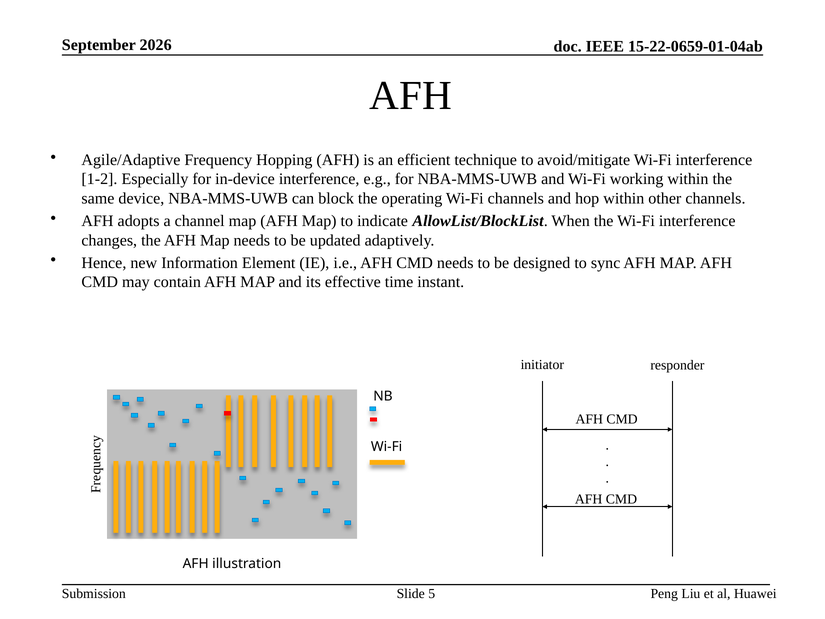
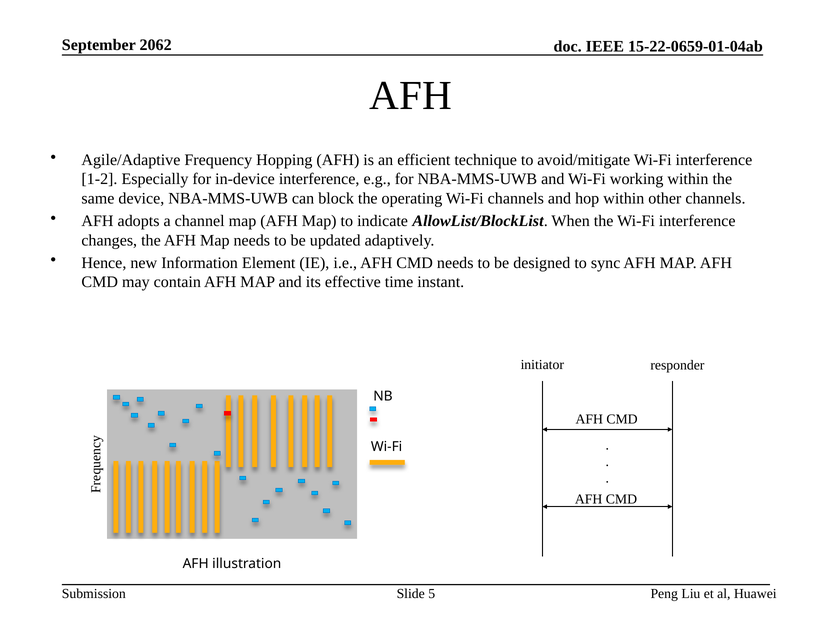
2026: 2026 -> 2062 (156, 45)
